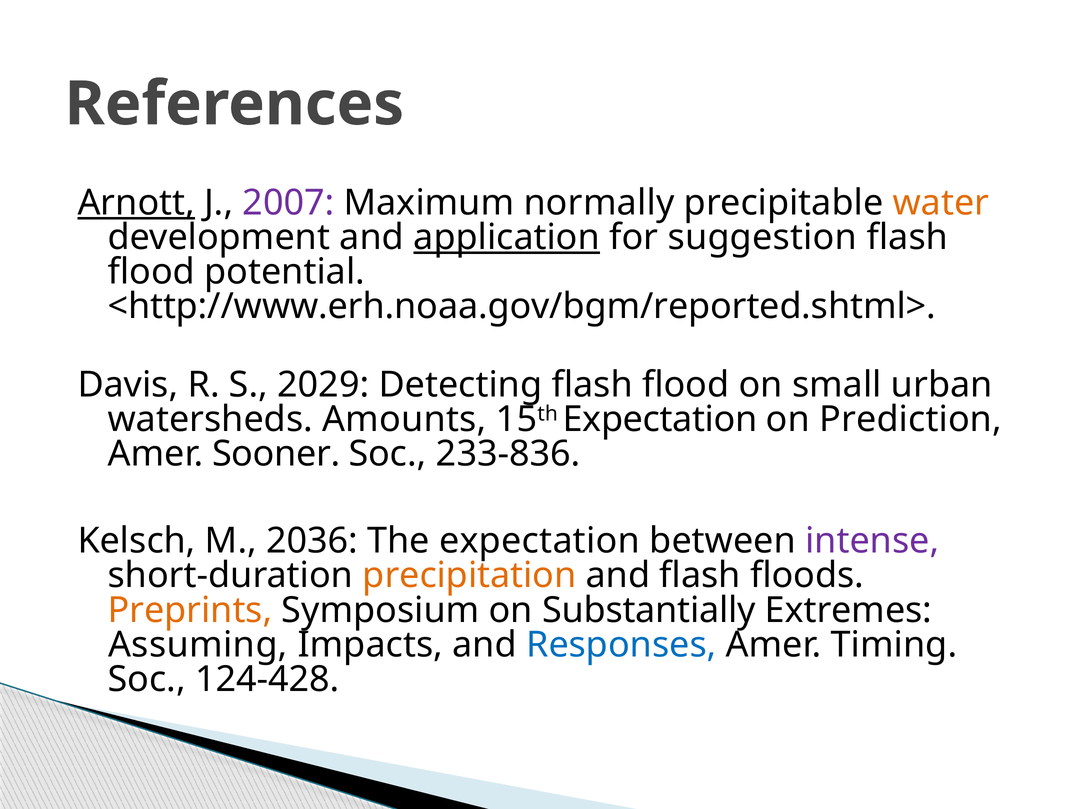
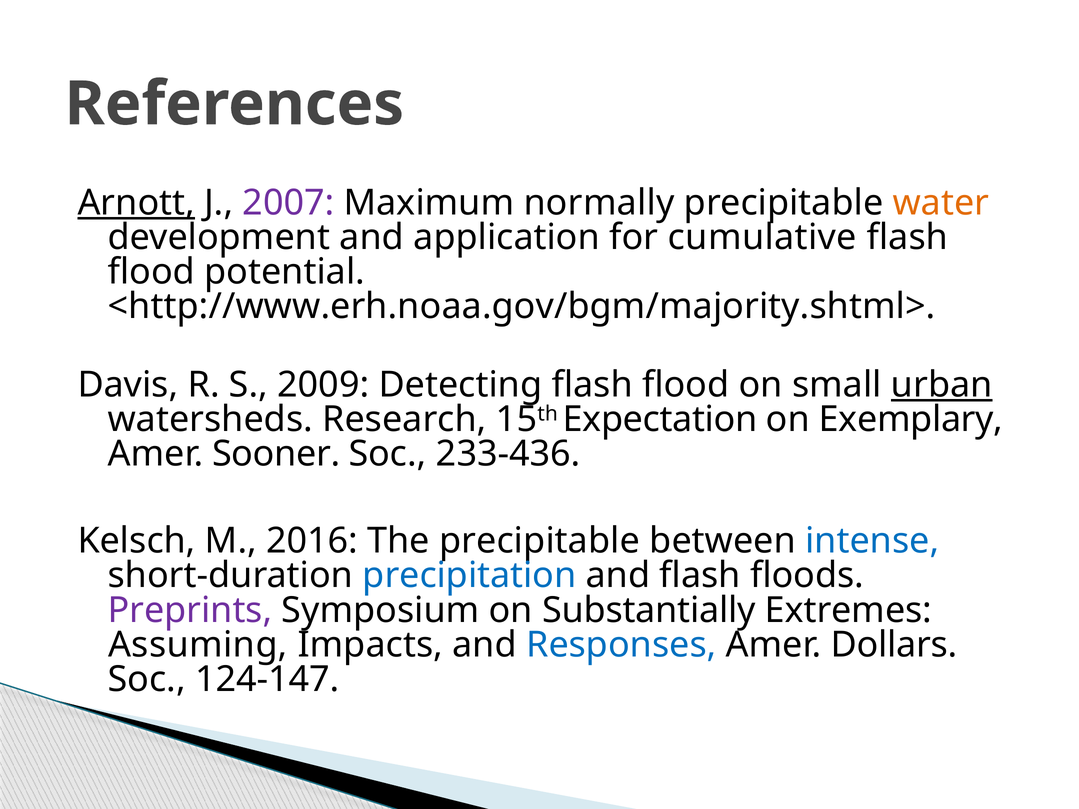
application underline: present -> none (507, 237)
suggestion: suggestion -> cumulative (762, 237)
<http://www.erh.noaa.gov/bgm/reported.shtml>: <http://www.erh.noaa.gov/bgm/reported.shtml> -> <http://www.erh.noaa.gov/bgm/majority.shtml> (522, 306)
2029: 2029 -> 2009 (323, 385)
urban underline: none -> present (942, 385)
Amounts: Amounts -> Research (404, 420)
Prediction: Prediction -> Exemplary (911, 420)
233-836: 233-836 -> 233-436 (508, 454)
2036: 2036 -> 2016 (312, 541)
The expectation: expectation -> precipitable (540, 541)
intense colour: purple -> blue (872, 541)
precipitation colour: orange -> blue (469, 576)
Preprints colour: orange -> purple (190, 610)
Timing: Timing -> Dollars (894, 645)
124-428: 124-428 -> 124-147 (267, 679)
